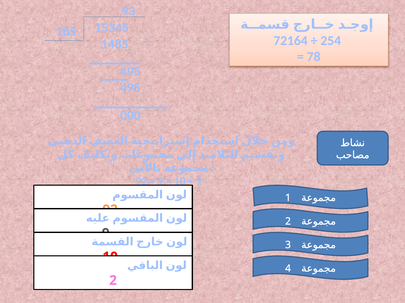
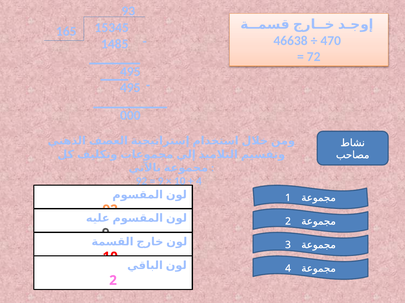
72164: 72164 -> 46638 (291, 41)
254: 254 -> 470 (331, 41)
78: 78 -> 72 (314, 57)
9: 9 -> 4 (199, 182)
